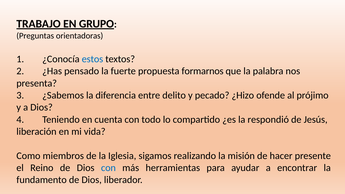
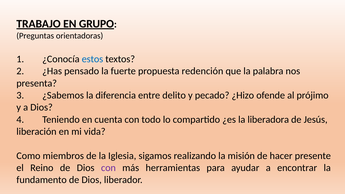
formarnos: formarnos -> redención (202, 71)
respondió: respondió -> liberadora (268, 120)
con colour: blue -> purple (108, 168)
